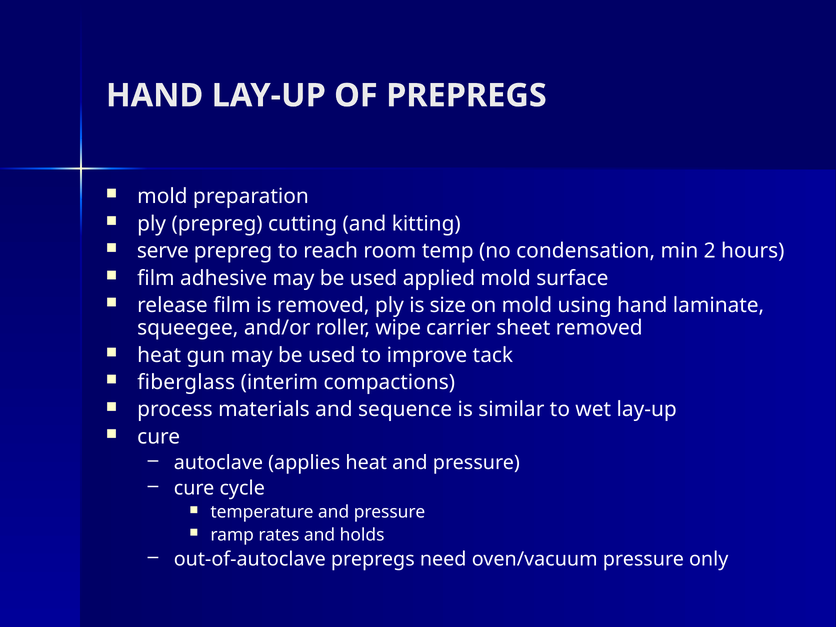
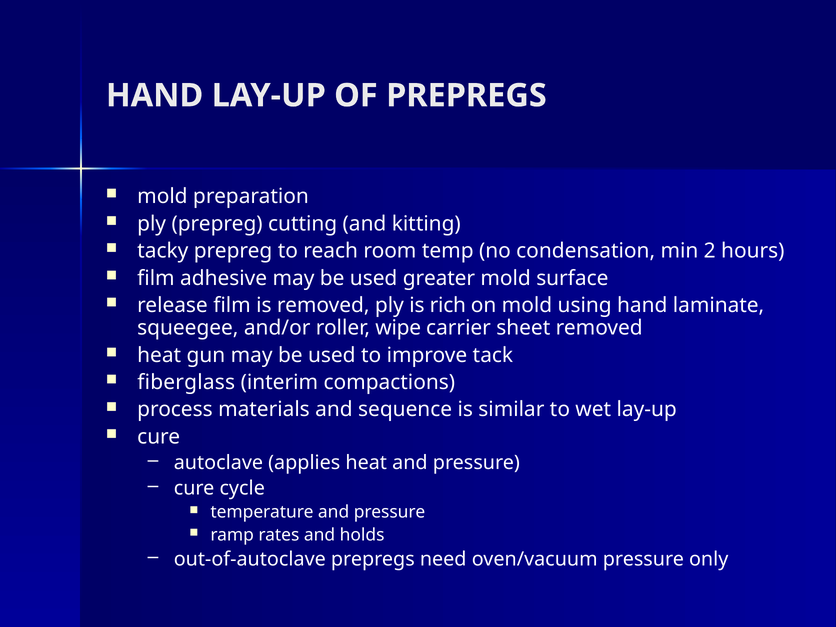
serve: serve -> tacky (163, 251)
applied: applied -> greater (439, 278)
size: size -> rich (448, 305)
